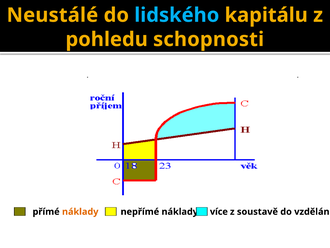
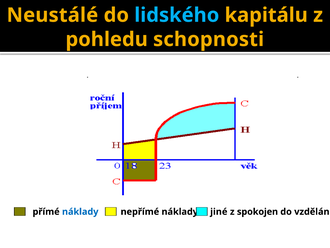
náklady colour: orange -> blue (80, 211)
více: více -> jiné (219, 211)
soustavě: soustavě -> spokojen (257, 211)
